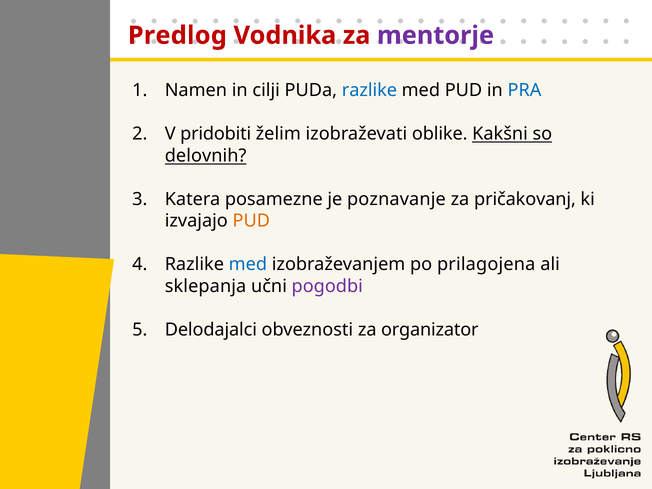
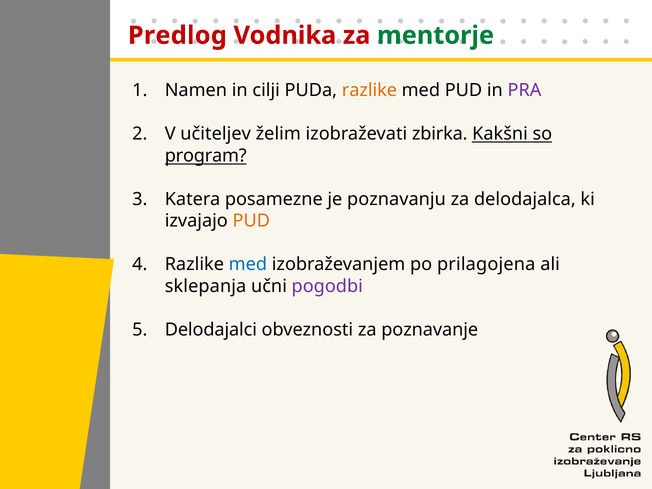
mentorje colour: purple -> green (436, 35)
razlike colour: blue -> orange (369, 90)
PRA colour: blue -> purple (524, 90)
pridobiti: pridobiti -> učiteljev (216, 134)
oblike: oblike -> zbirka (440, 134)
delovnih: delovnih -> program (206, 156)
poznavanje: poznavanje -> poznavanju (396, 199)
pričakovanj: pričakovanj -> delodajalca (525, 199)
organizator: organizator -> poznavanje (430, 330)
